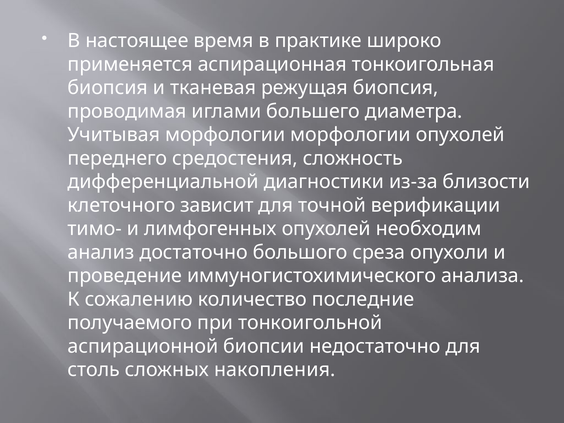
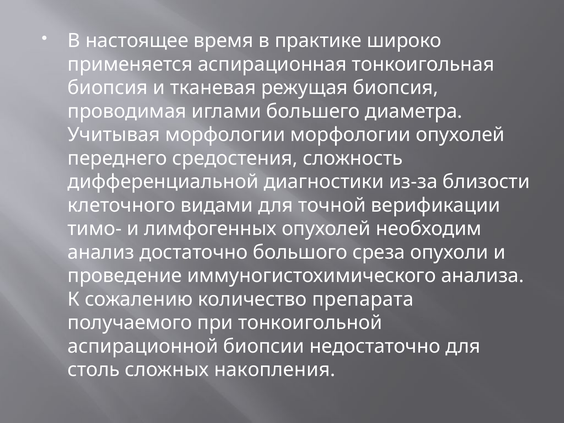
зависит: зависит -> видами (217, 205)
последние: последние -> препарата (363, 299)
